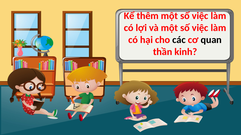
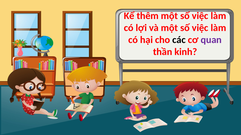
quan colour: black -> purple (211, 40)
